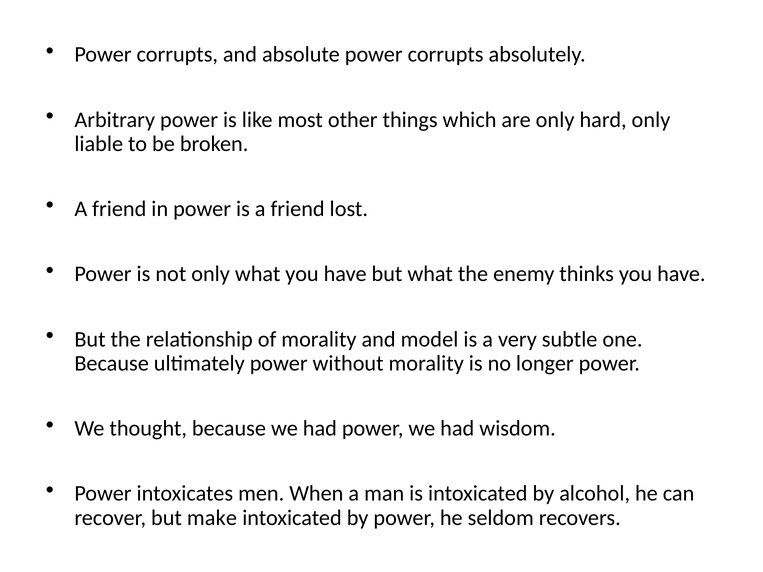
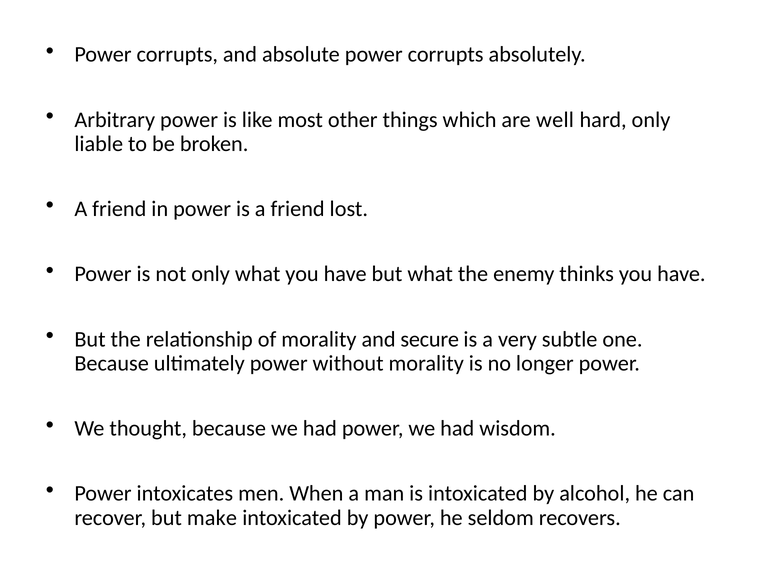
are only: only -> well (555, 120)
model: model -> secure (430, 339)
